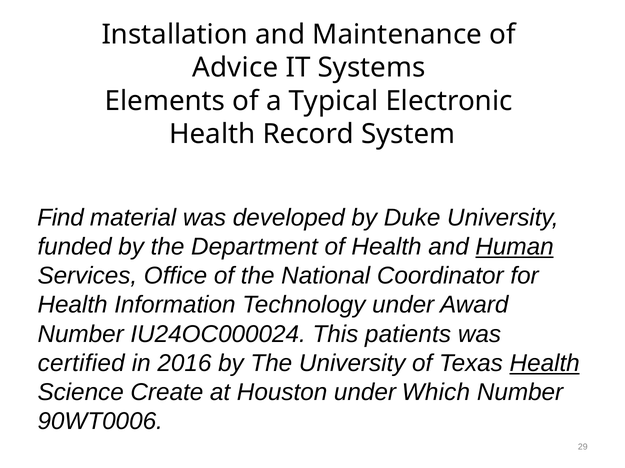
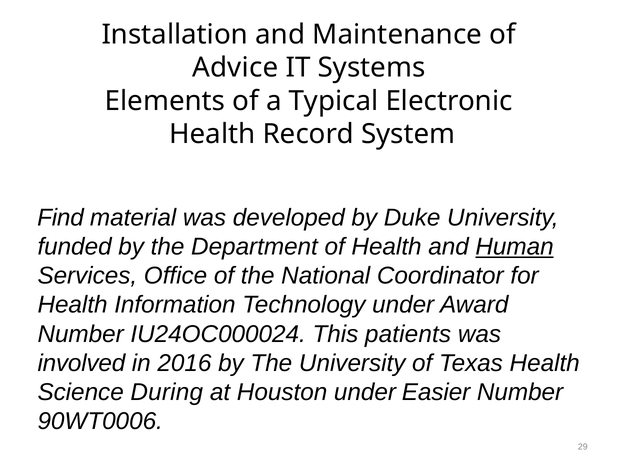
certified: certified -> involved (81, 364)
Health underline: present -> none (545, 364)
Create: Create -> During (167, 393)
Which: Which -> Easier (436, 393)
